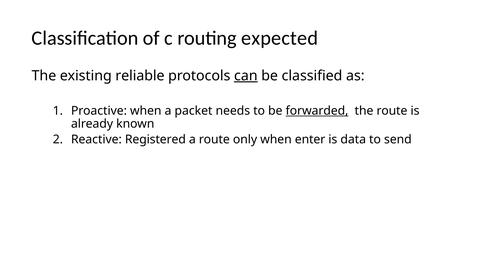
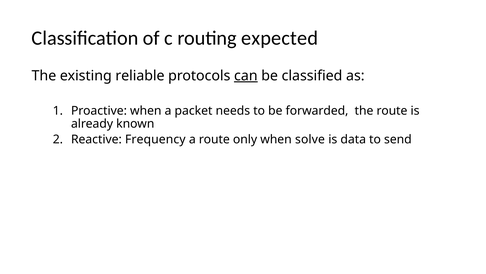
forwarded underline: present -> none (317, 111)
Registered: Registered -> Frequency (155, 139)
enter: enter -> solve (310, 139)
